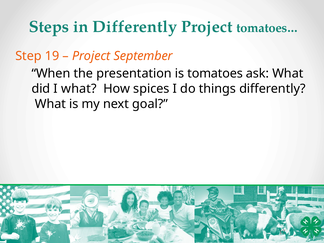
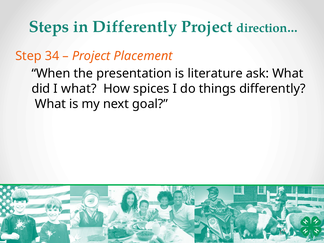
tomatoes…: tomatoes… -> direction… (267, 28)
19: 19 -> 34 (52, 56)
September: September -> Placement (143, 56)
tomatoes: tomatoes -> literature (215, 74)
